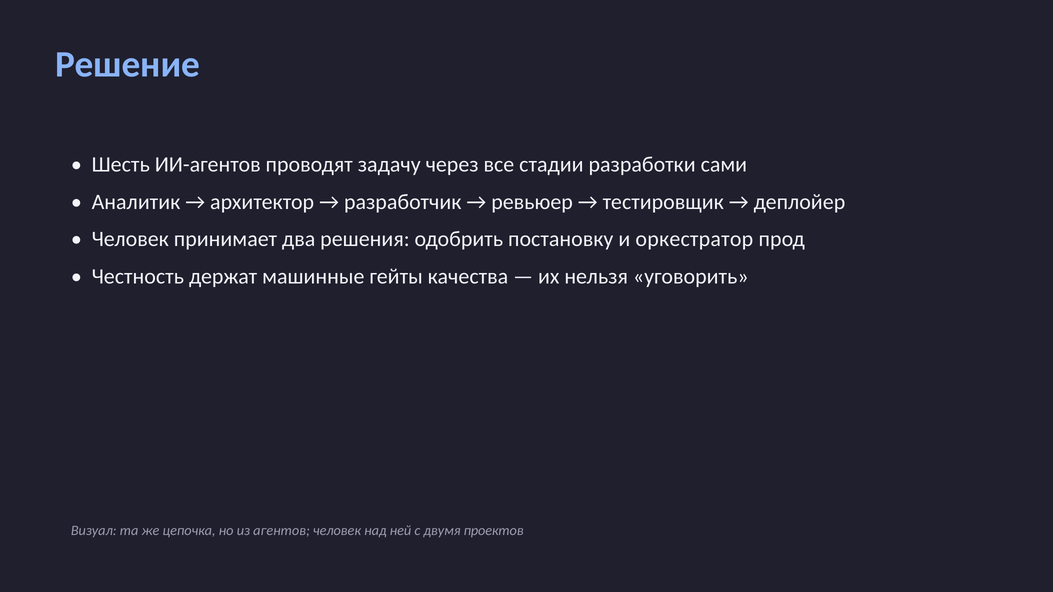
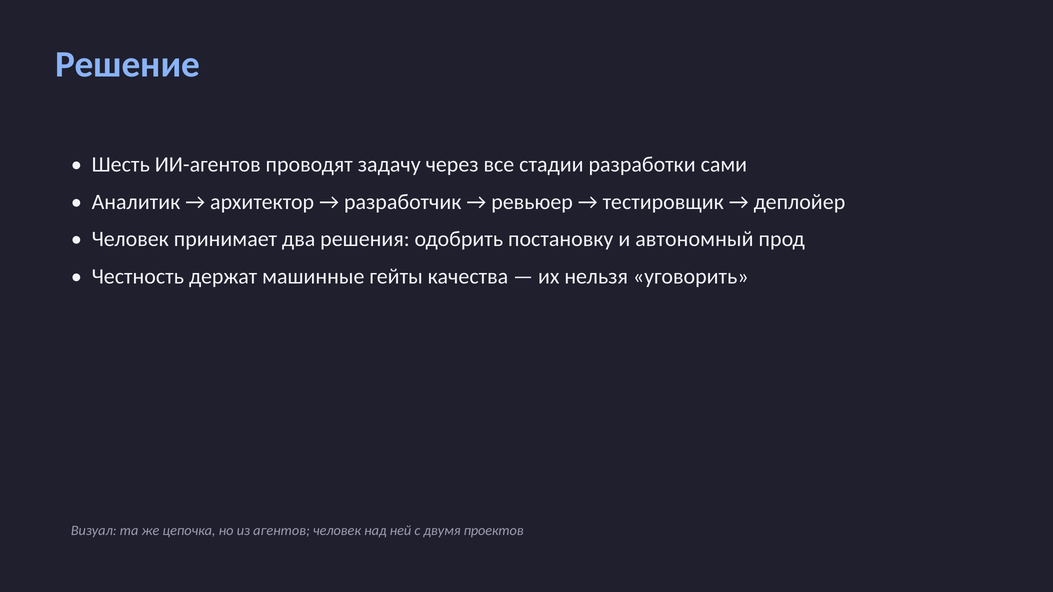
оркестратор: оркестратор -> автономный (694, 239)
